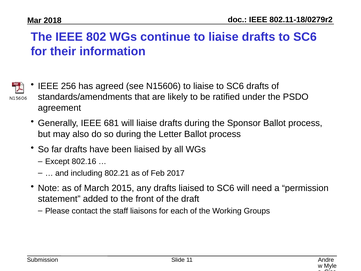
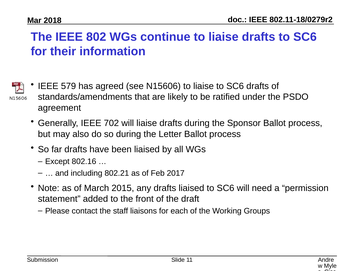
256: 256 -> 579 (68, 86)
681: 681 -> 702 (111, 123)
